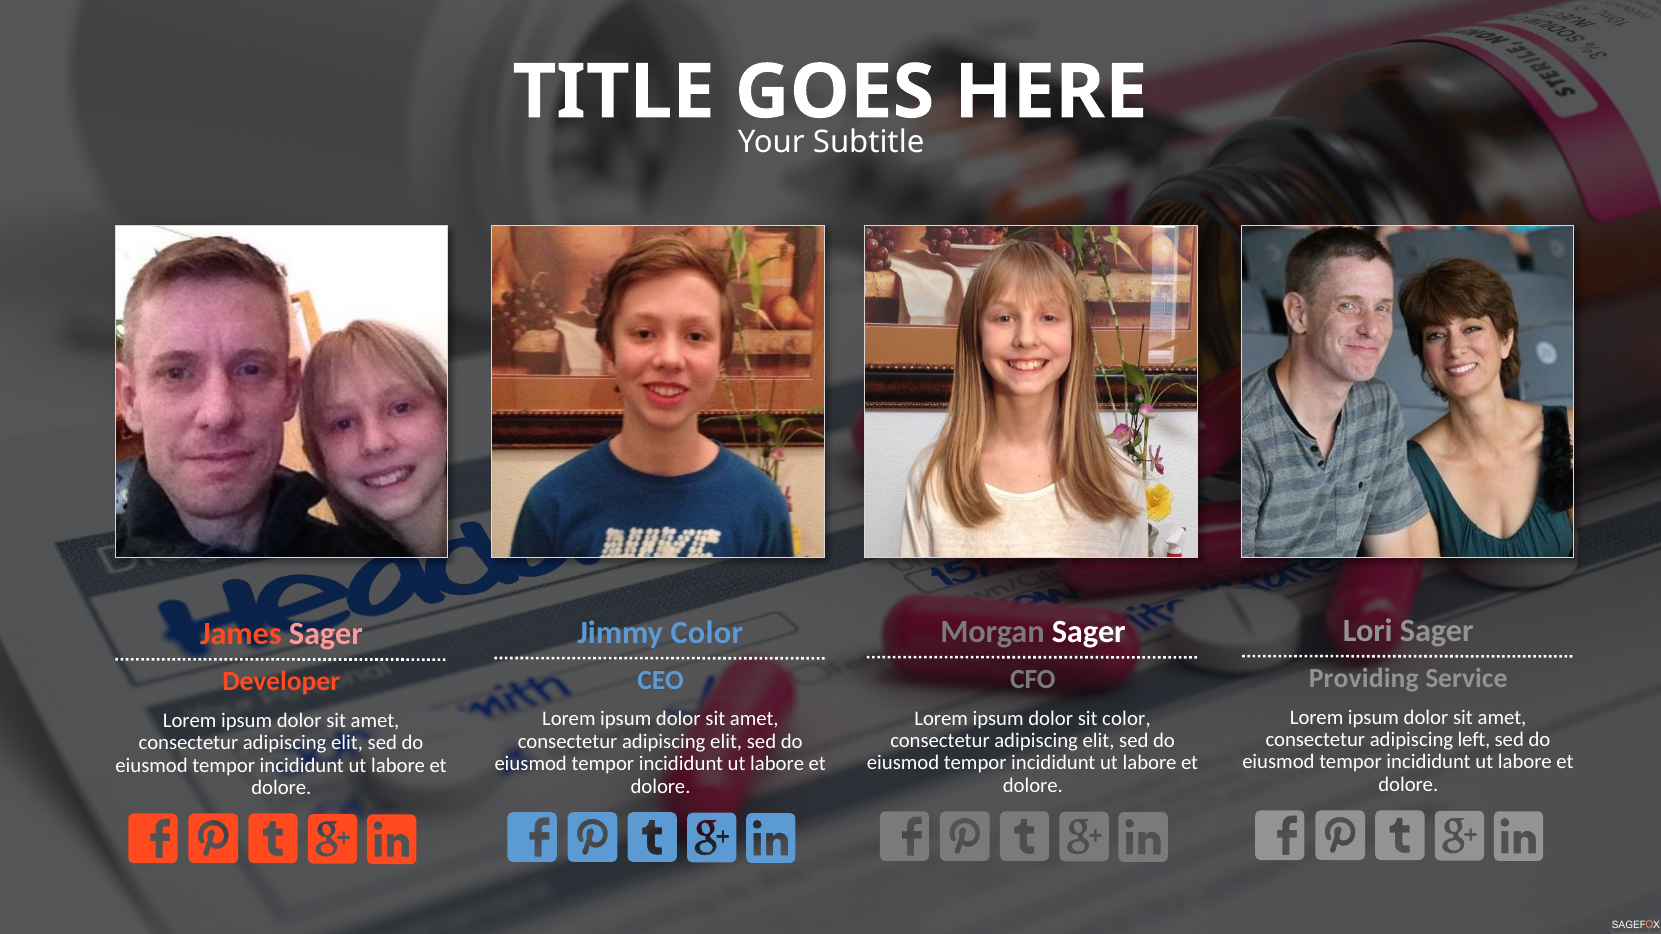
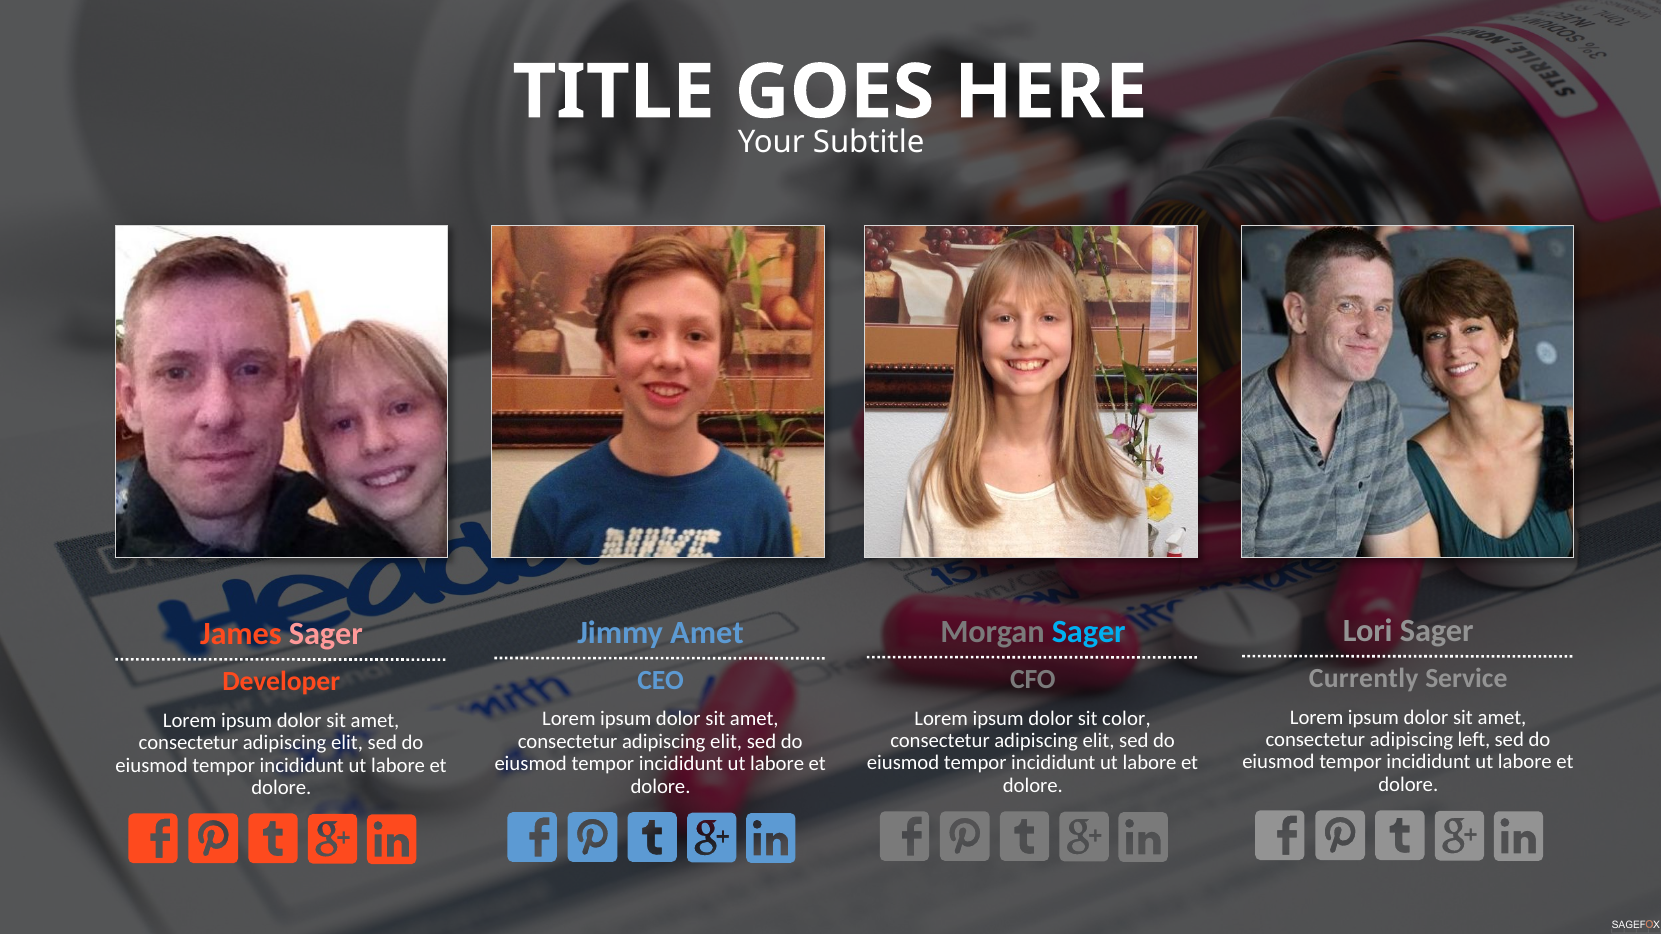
Sager colour: white -> light blue (1089, 632)
Jimmy Color: Color -> Amet (707, 633)
Providing: Providing -> Currently (1364, 678)
